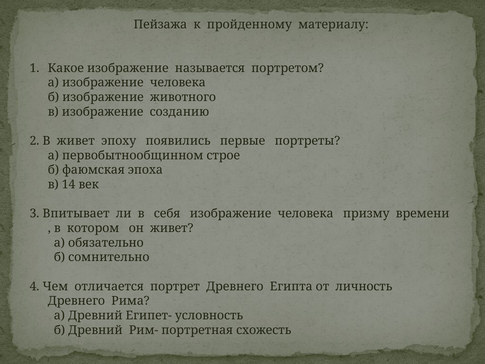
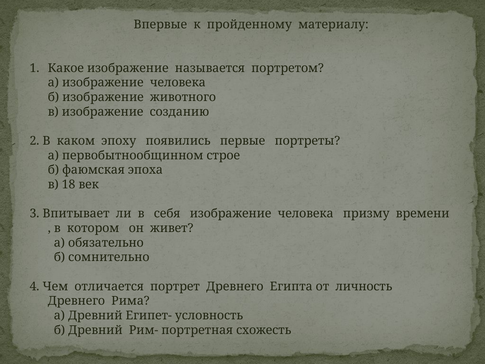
Пейзажа: Пейзажа -> Впервые (160, 24)
В живет: живет -> каком (76, 141)
14: 14 -> 18 (69, 184)
